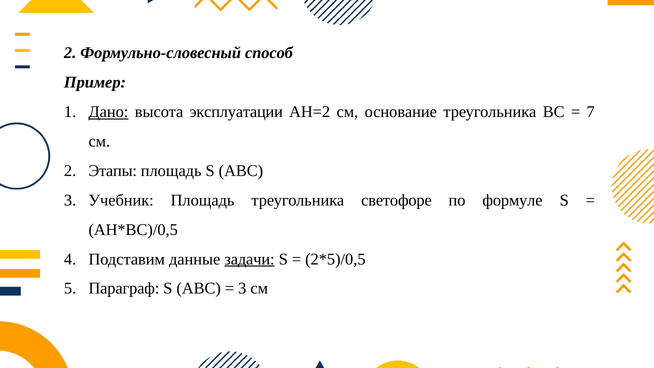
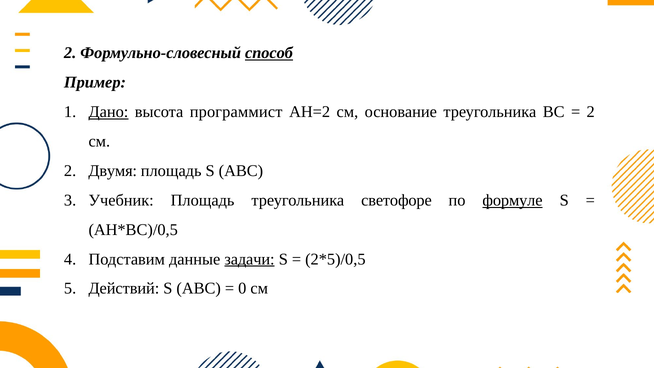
способ underline: none -> present (269, 53)
эксплуатации: эксплуатации -> программист (236, 112)
7: 7 -> 2 (591, 112)
Этапы: Этапы -> Двумя (113, 171)
формуле underline: none -> present (512, 200)
Параграф: Параграф -> Действий (124, 288)
3: 3 -> 0 (242, 288)
